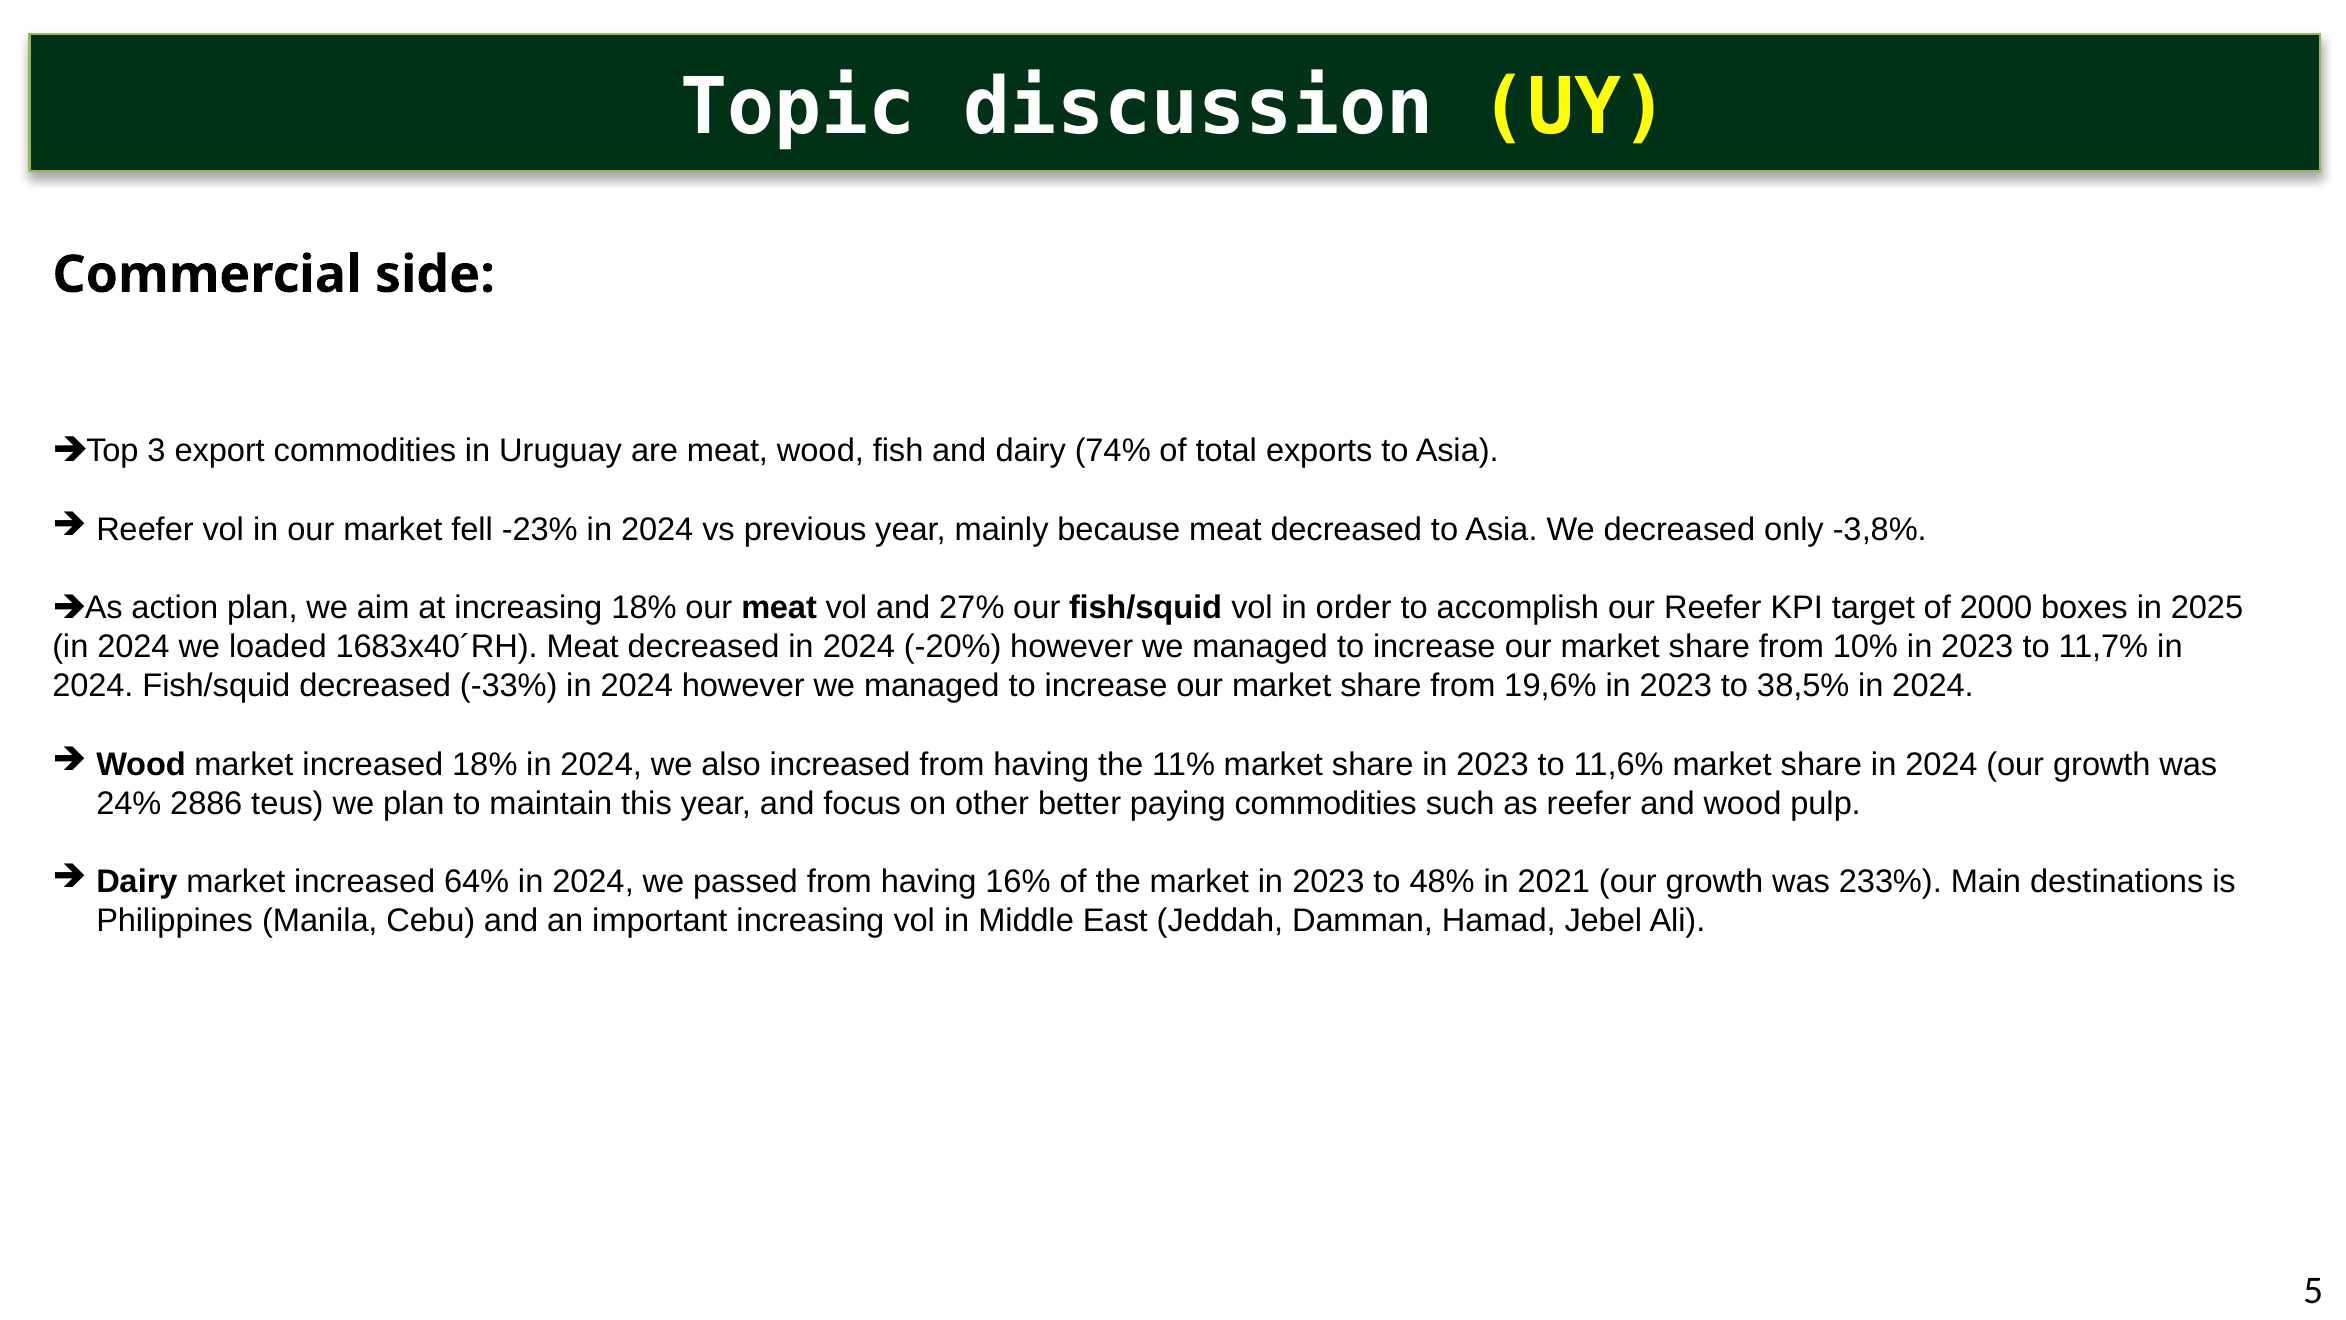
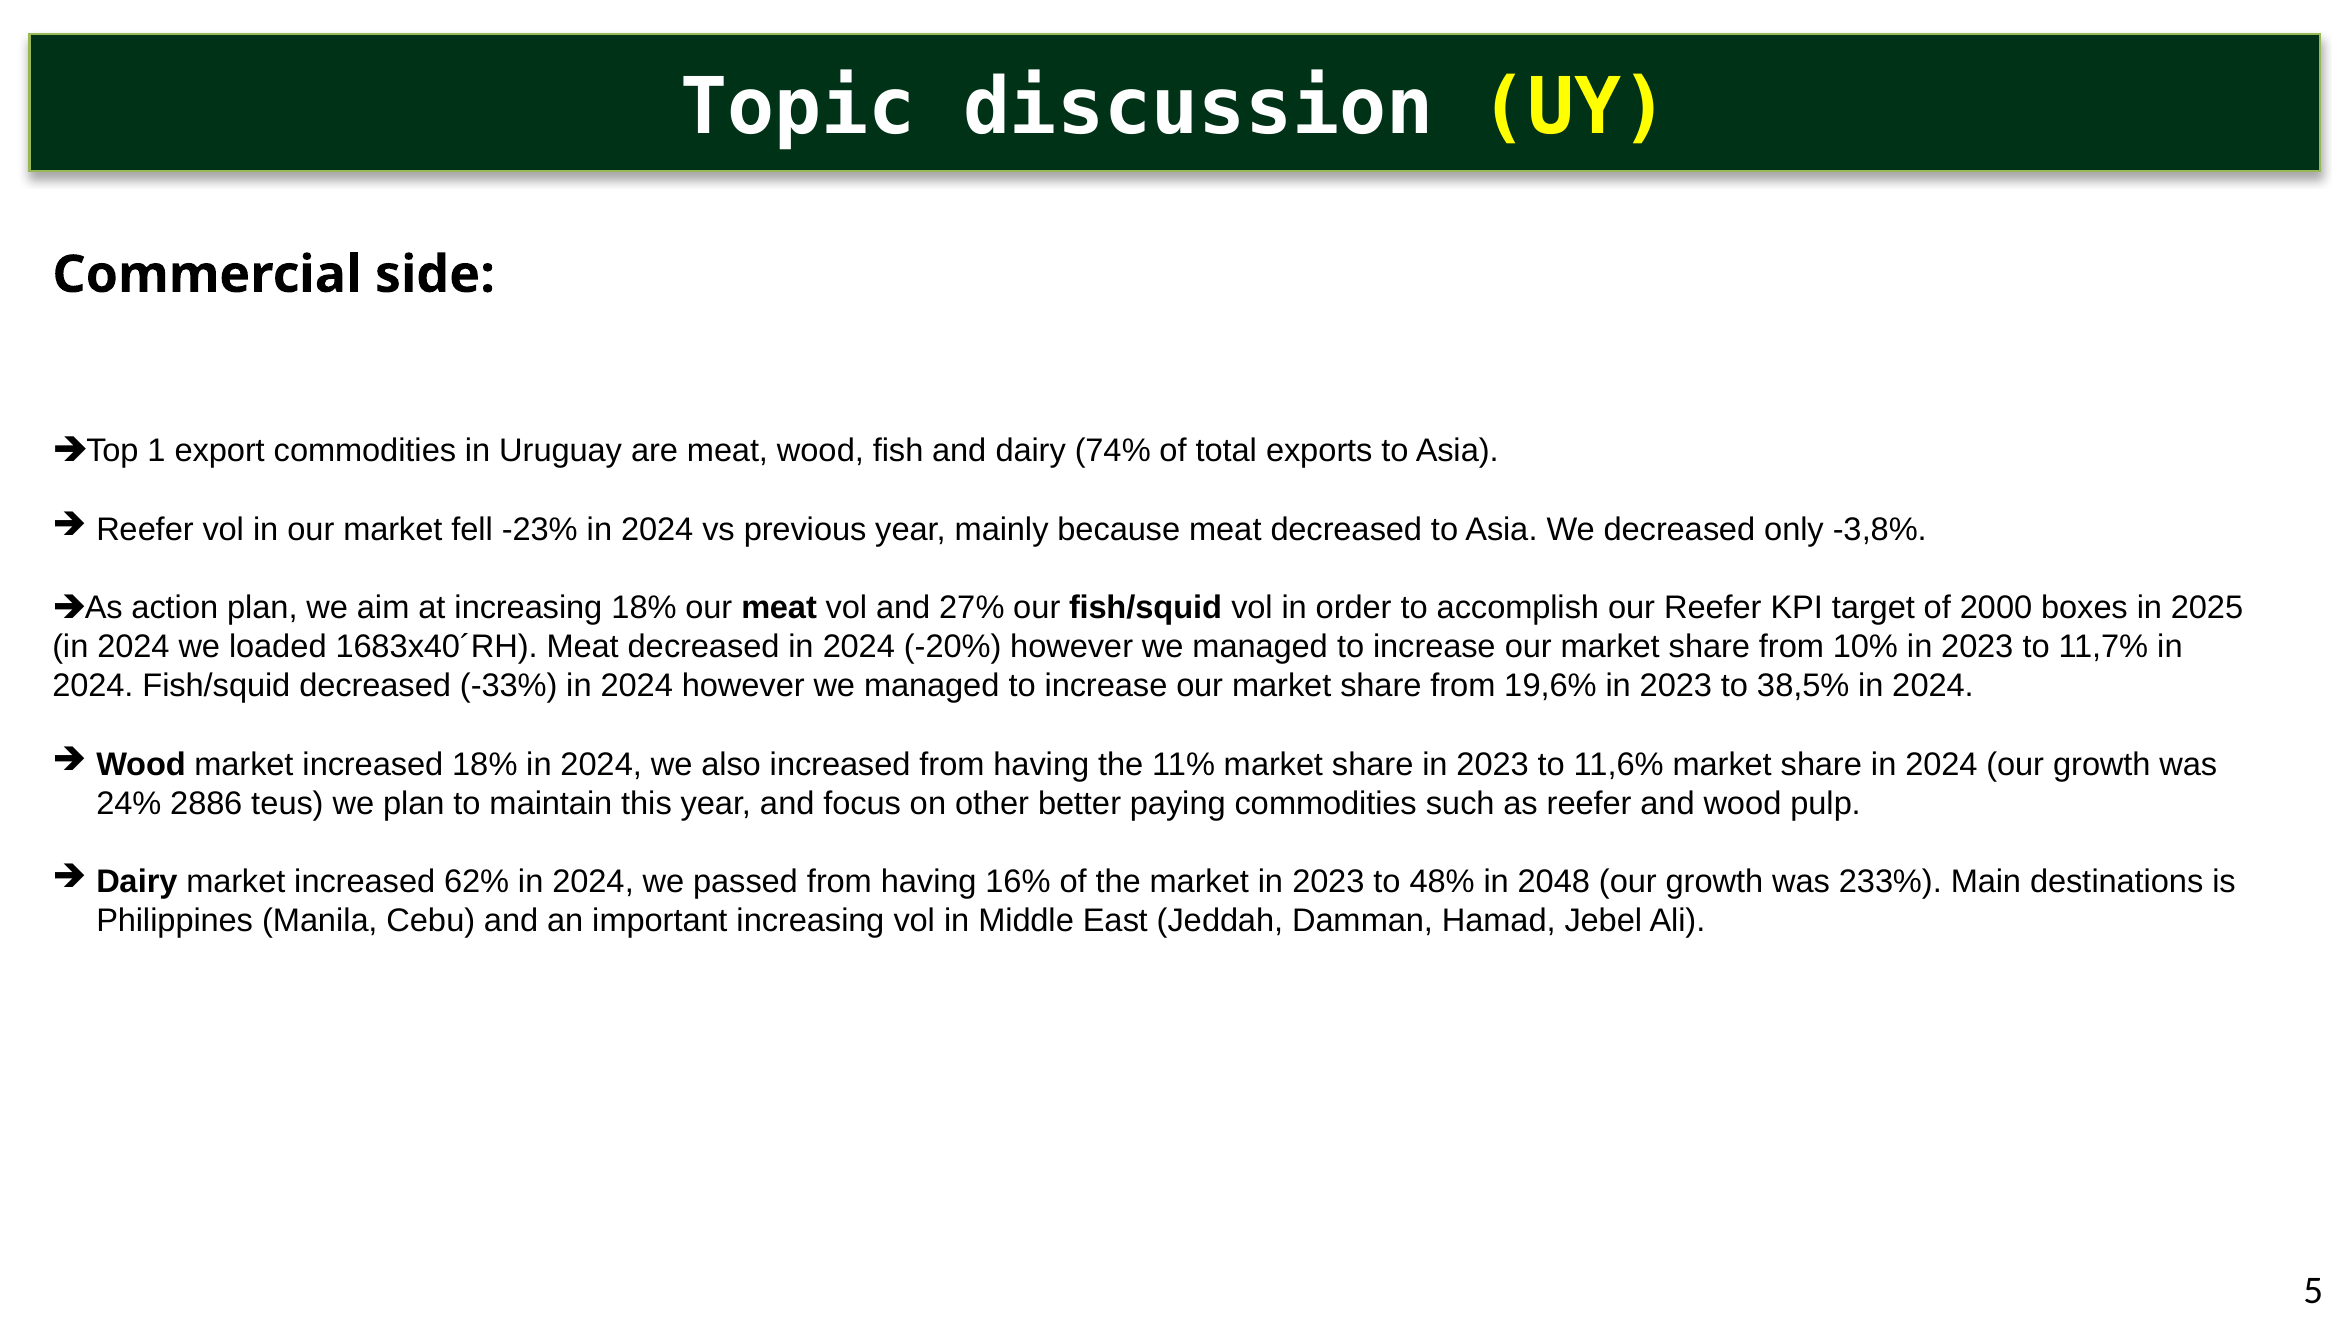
3: 3 -> 1 (156, 451)
64%: 64% -> 62% (477, 882)
2021: 2021 -> 2048 (1554, 882)
